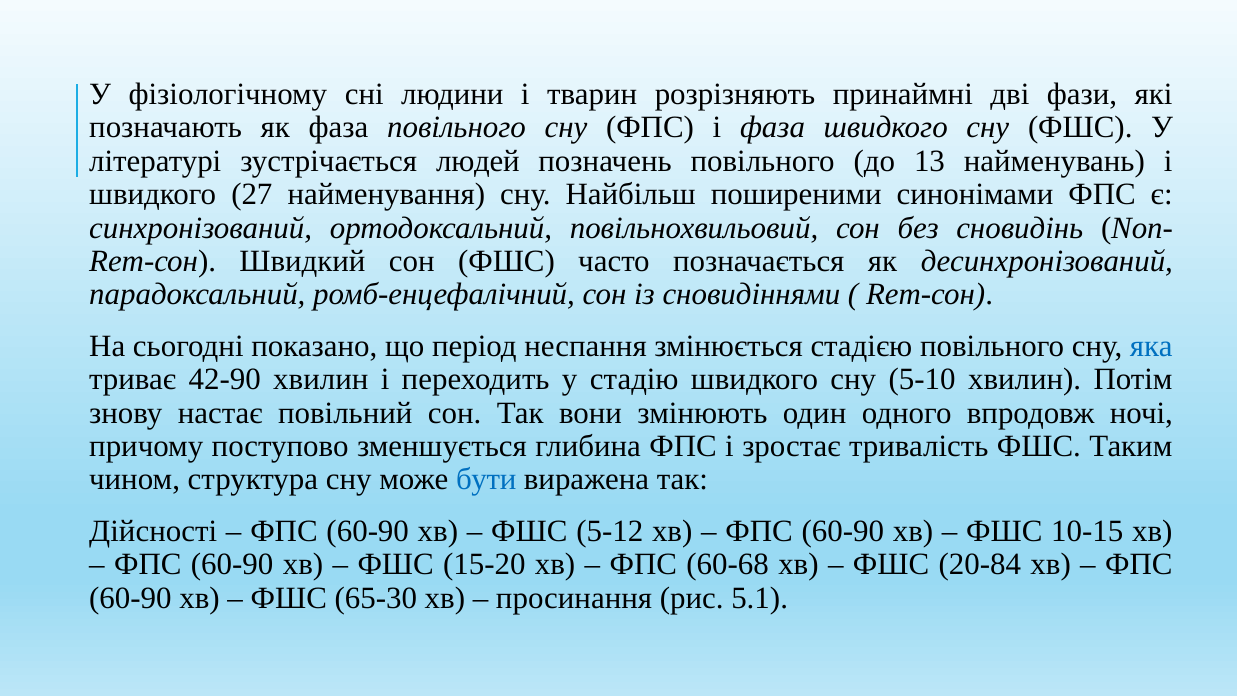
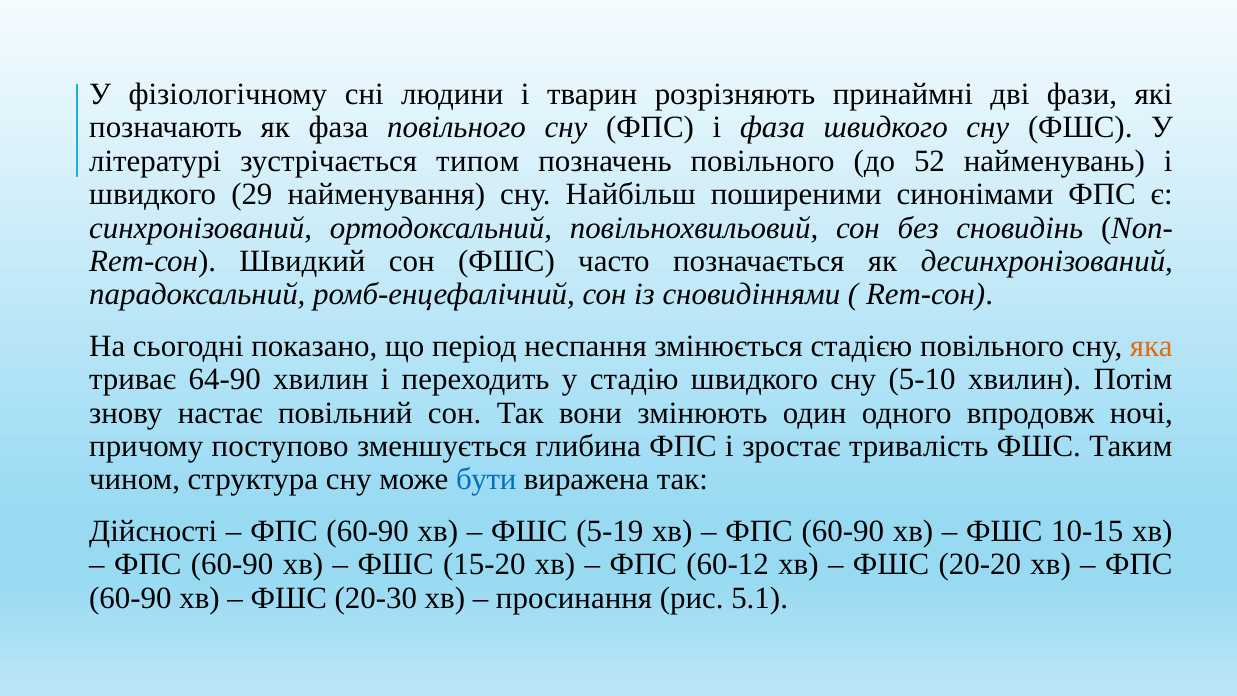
людей: людей -> типом (478, 161)
13: 13 -> 52 (929, 161)
27: 27 -> 29 (252, 194)
яка colour: blue -> orange (1151, 346)
42-90: 42-90 -> 64-90 (225, 379)
5-12: 5-12 -> 5-19 (610, 531)
60-68: 60-68 -> 60-12 (728, 564)
20-84: 20-84 -> 20-20 (980, 564)
65-30: 65-30 -> 20-30 (376, 598)
